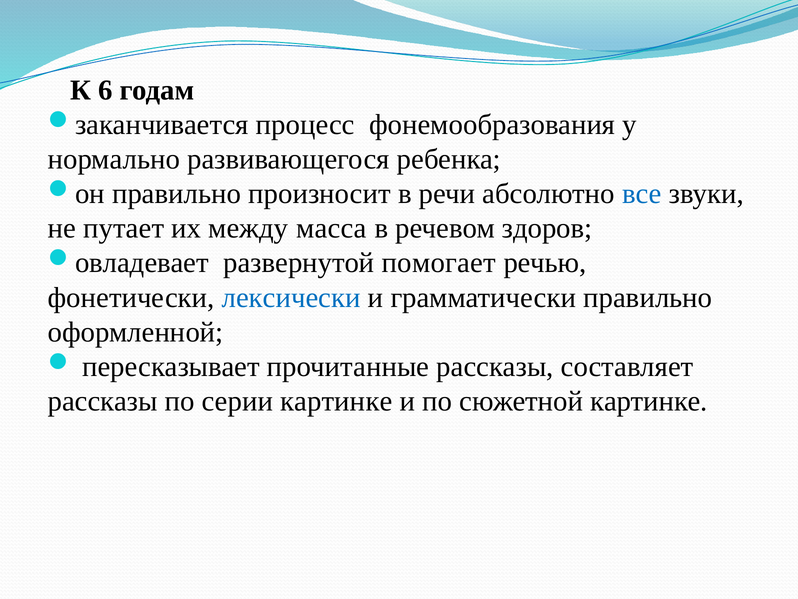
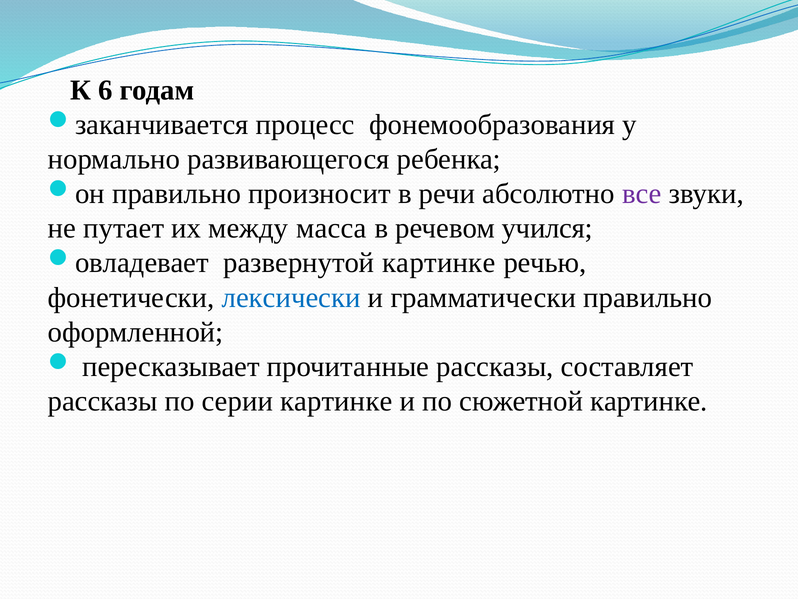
все colour: blue -> purple (642, 194)
здоров: здоров -> учился (547, 228)
развернутой помогает: помогает -> картинке (439, 263)
